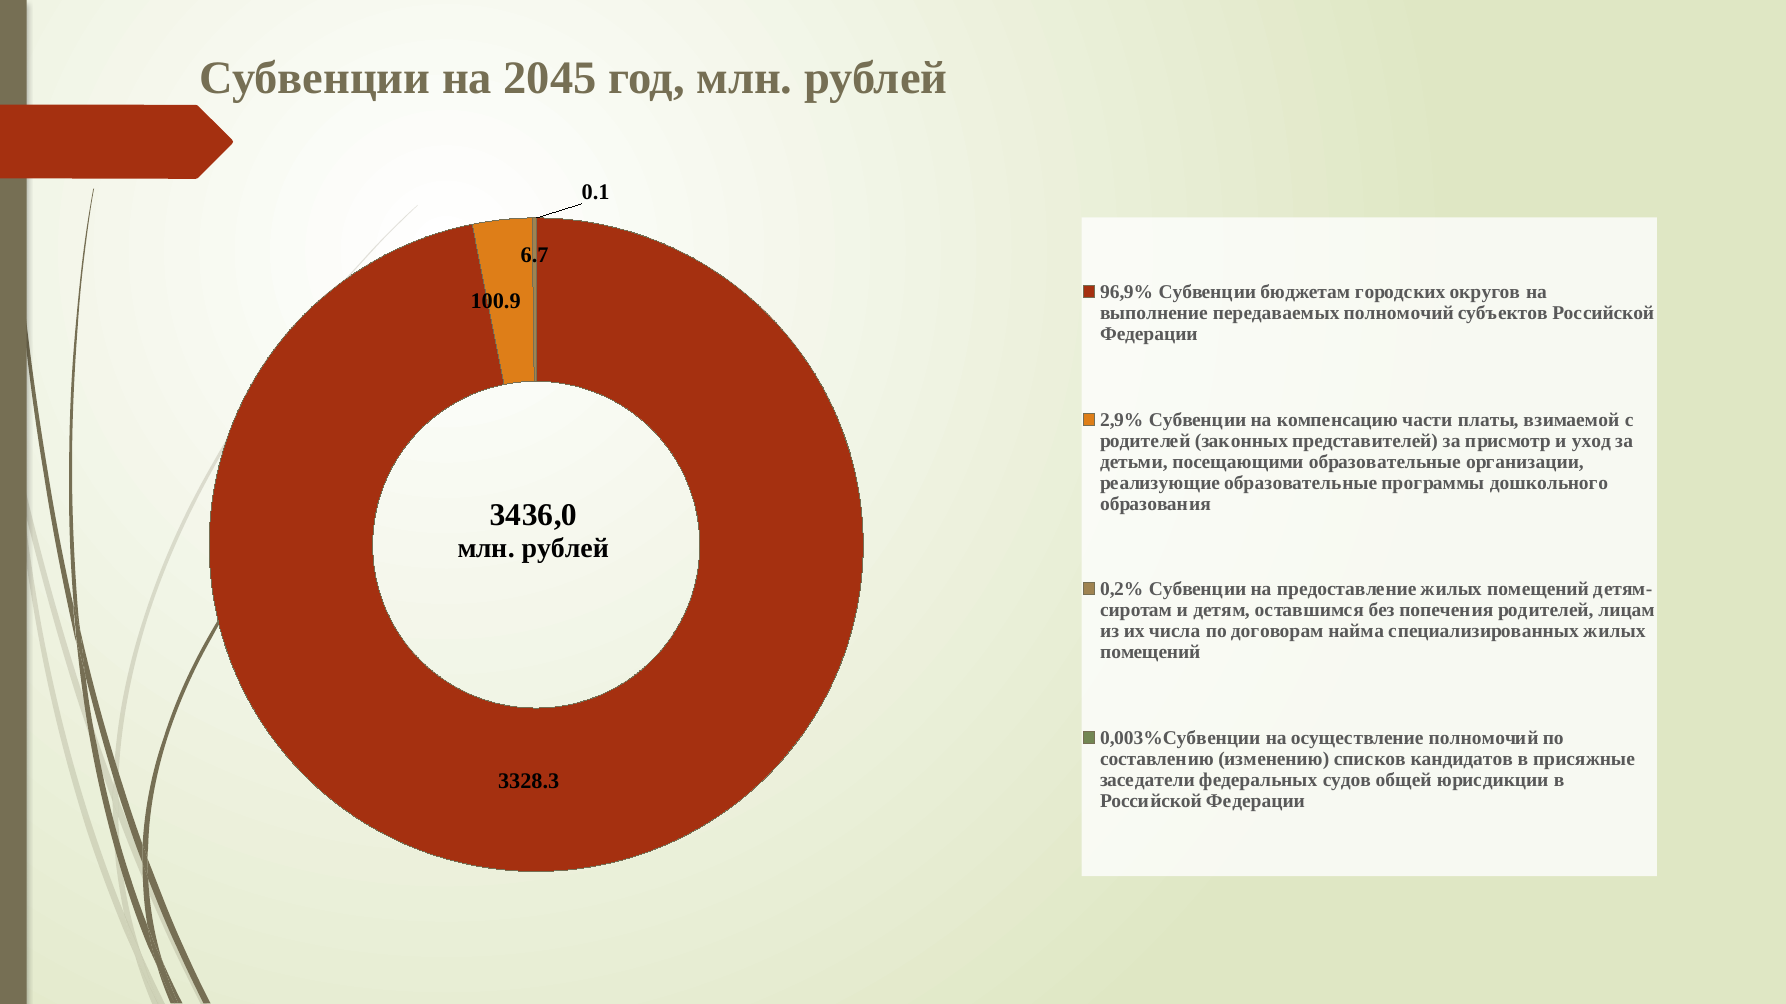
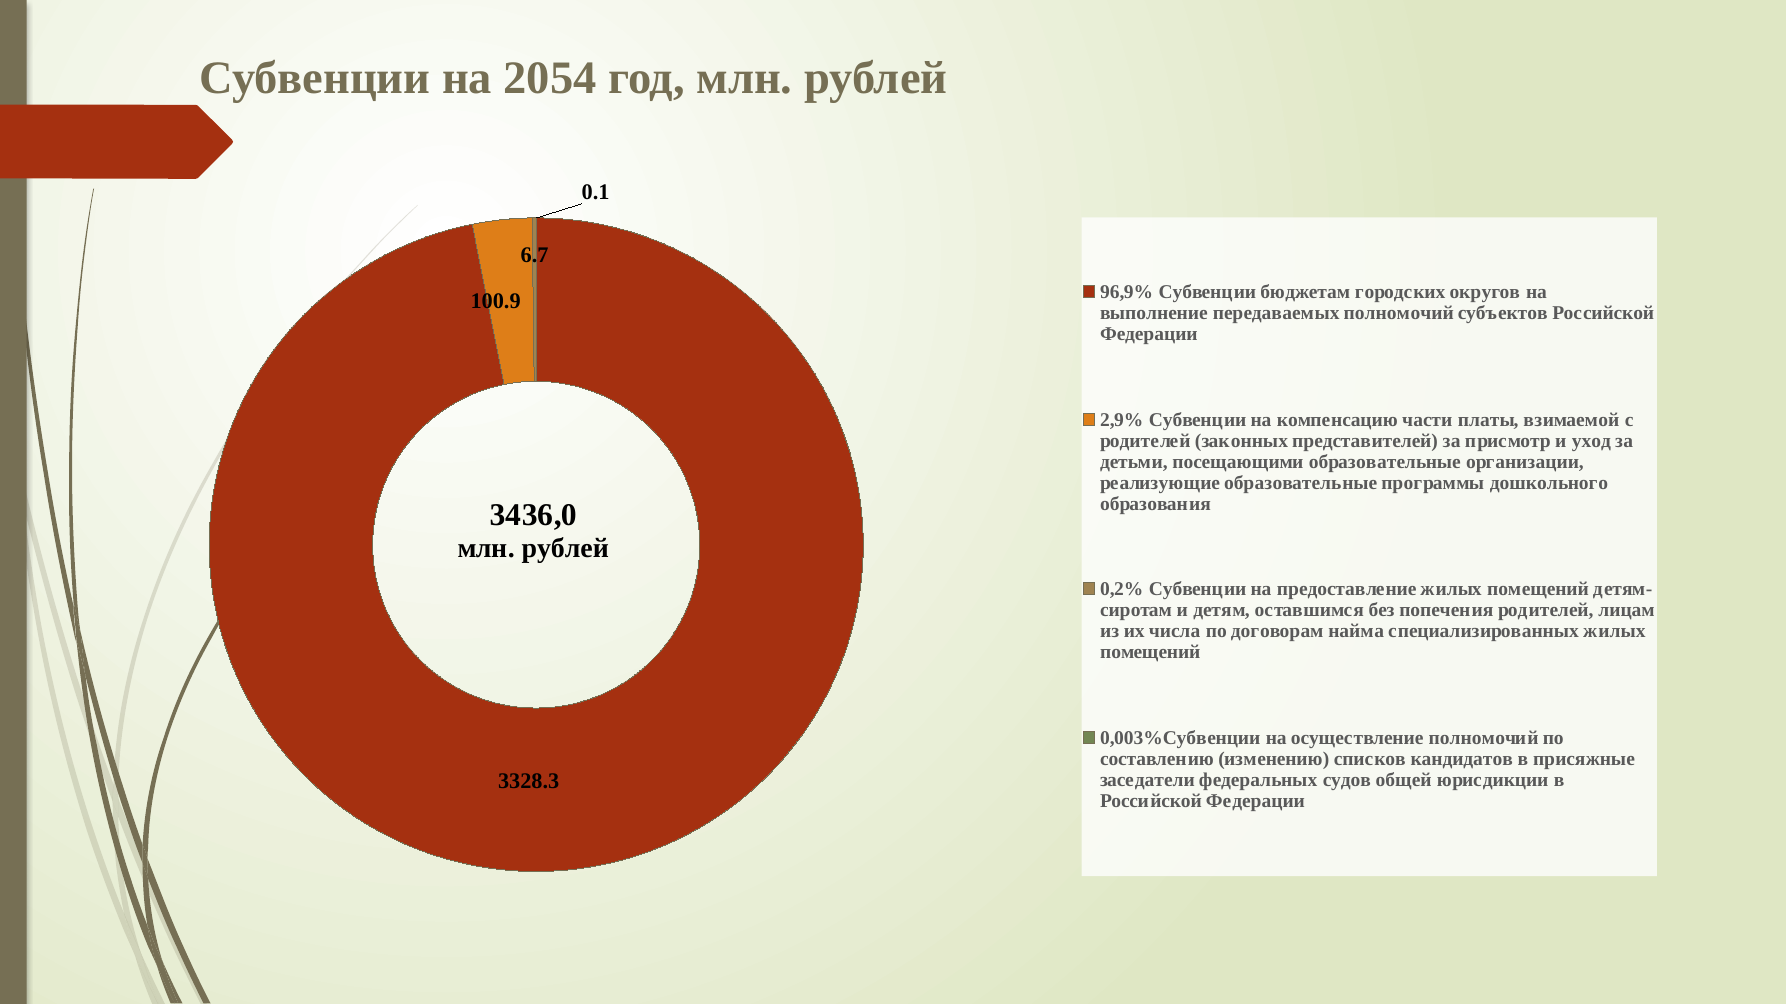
2045: 2045 -> 2054 (550, 78)
